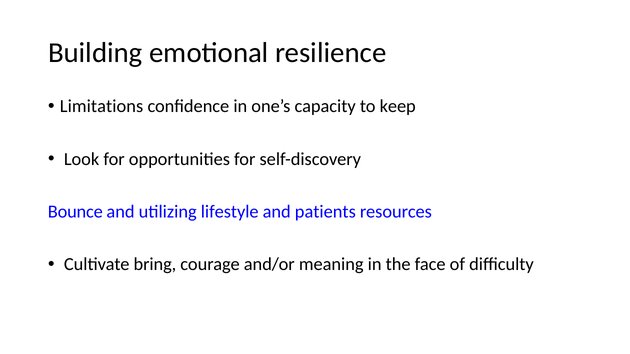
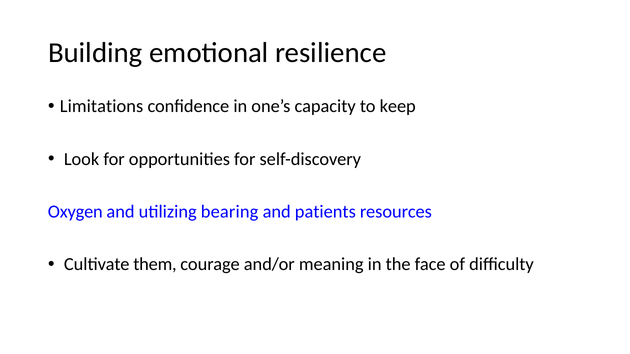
Bounce: Bounce -> Oxygen (75, 212)
lifestyle: lifestyle -> bearing (230, 212)
bring: bring -> them (155, 265)
